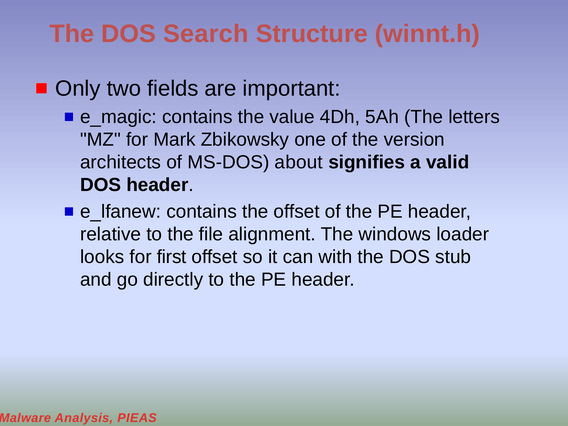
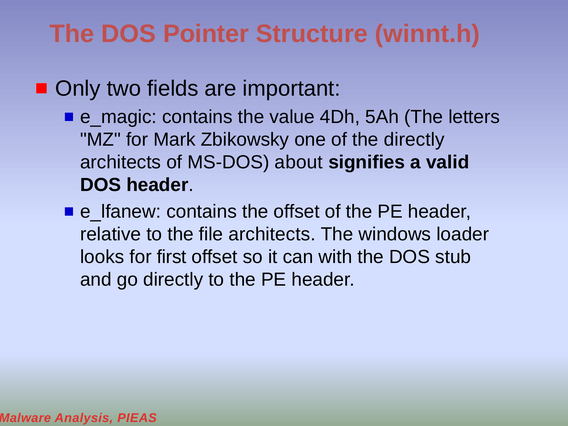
Search: Search -> Pointer (206, 34)
the version: version -> directly (414, 140)
file alignment: alignment -> architects (272, 234)
